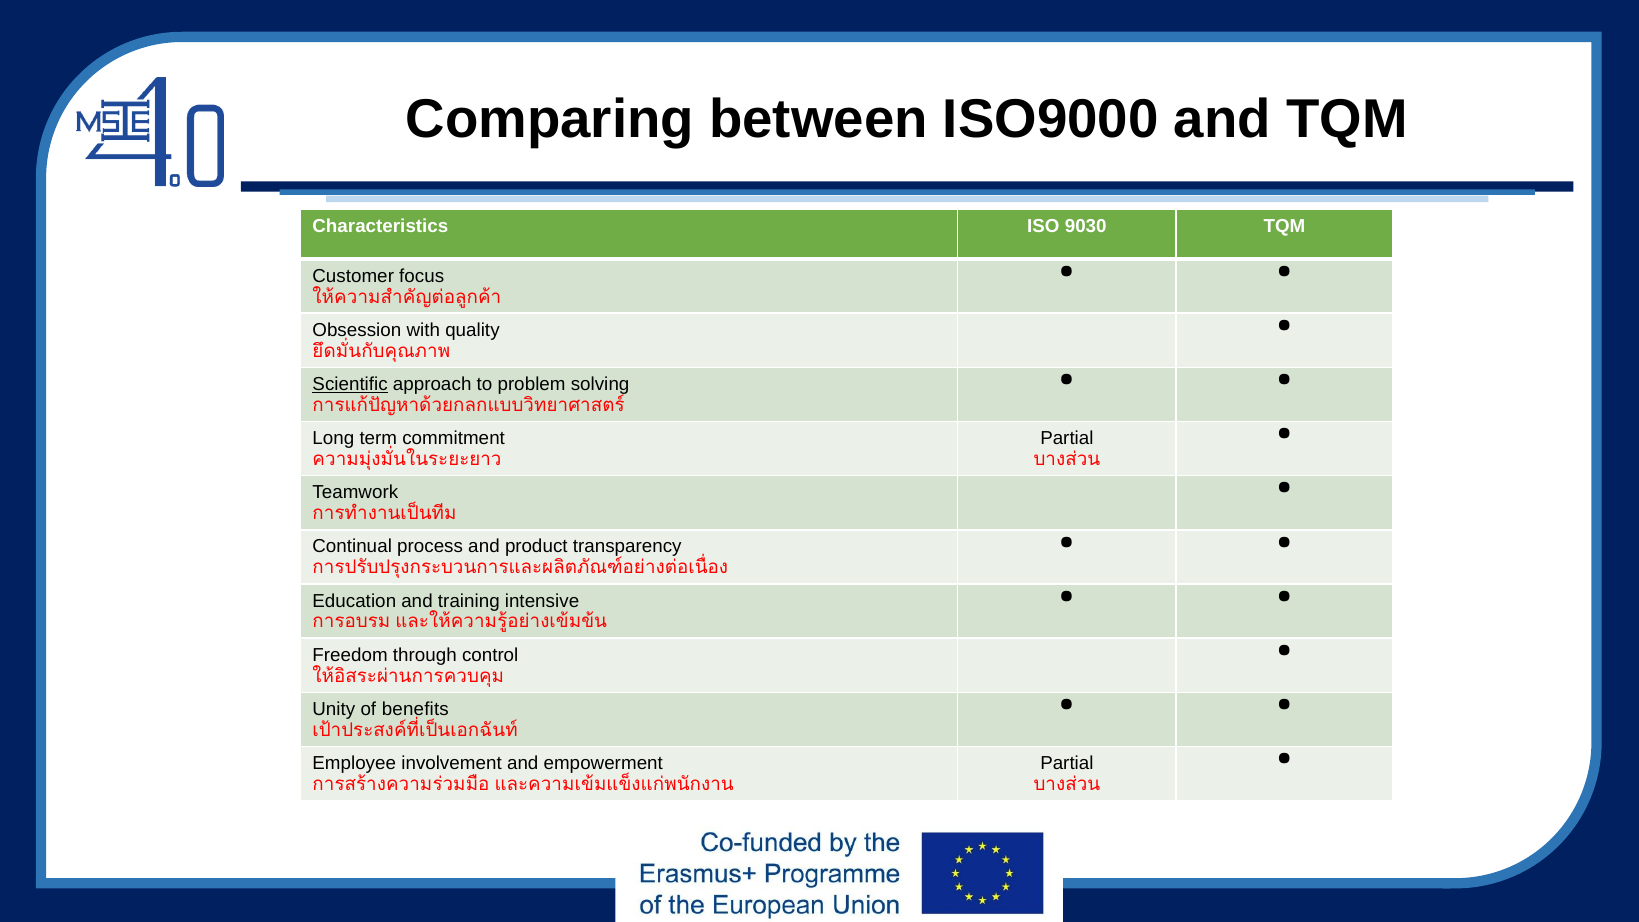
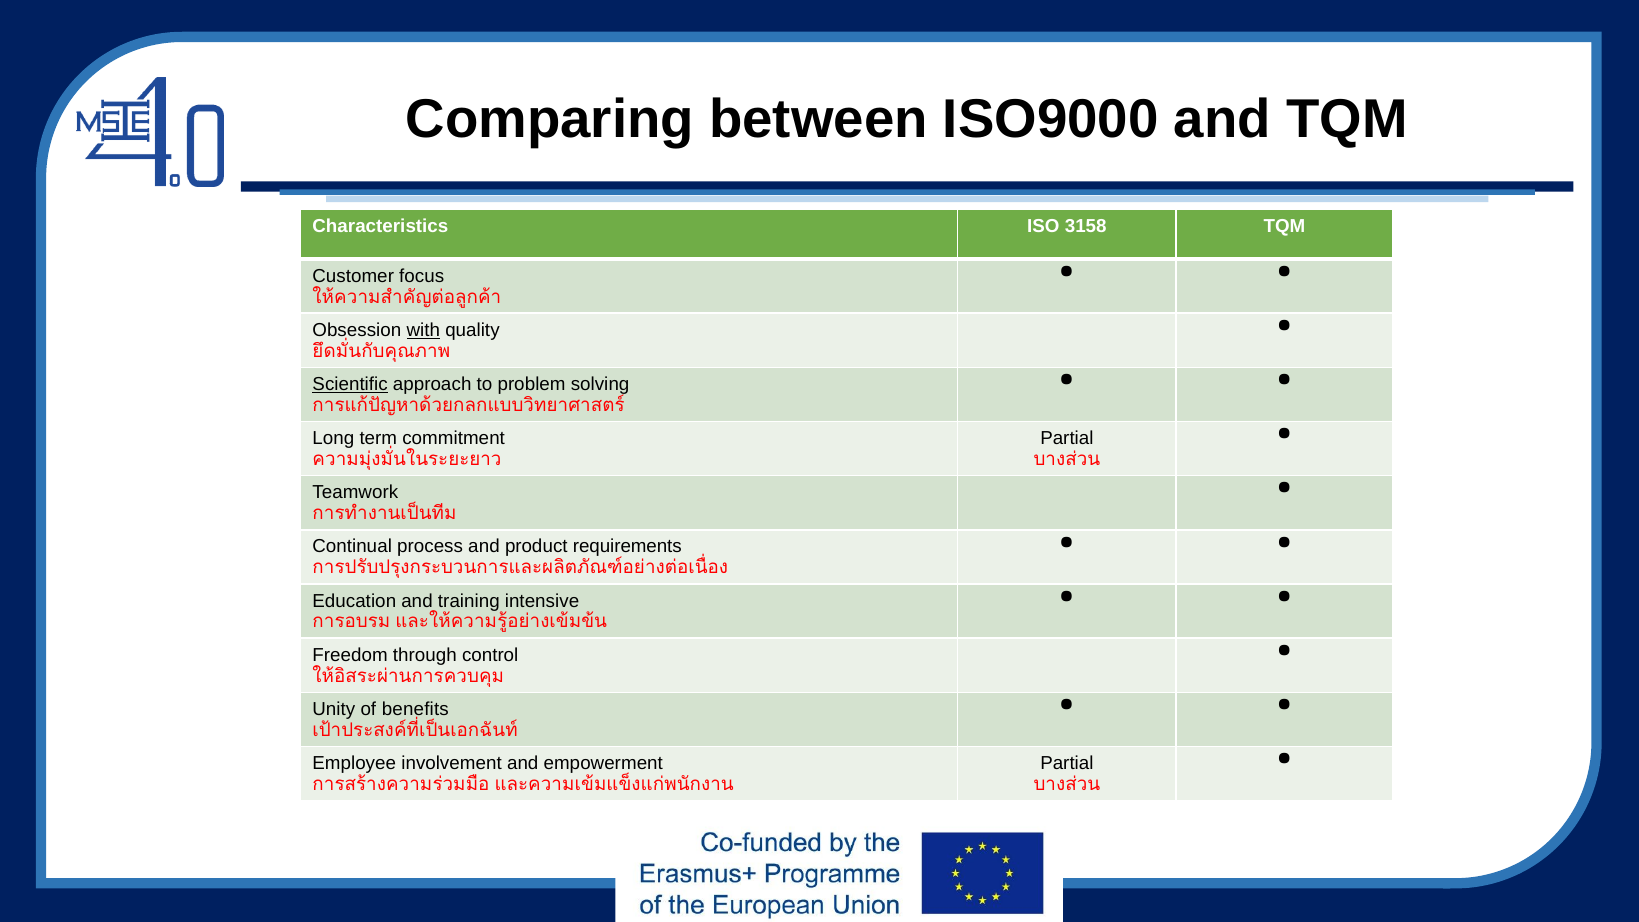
9030: 9030 -> 3158 (1086, 226)
with underline: none -> present (423, 330)
transparency: transparency -> requirements (627, 547)
